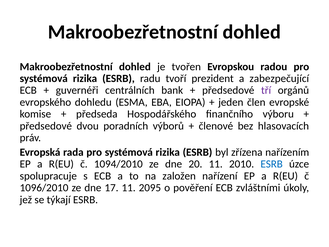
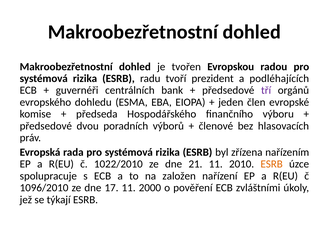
zabezpečující: zabezpečující -> podléhajících (279, 78)
1094/2010: 1094/2010 -> 1022/2010 (118, 164)
20: 20 -> 21 (195, 164)
ESRB colour: blue -> orange (272, 164)
2095: 2095 -> 2000 (150, 188)
